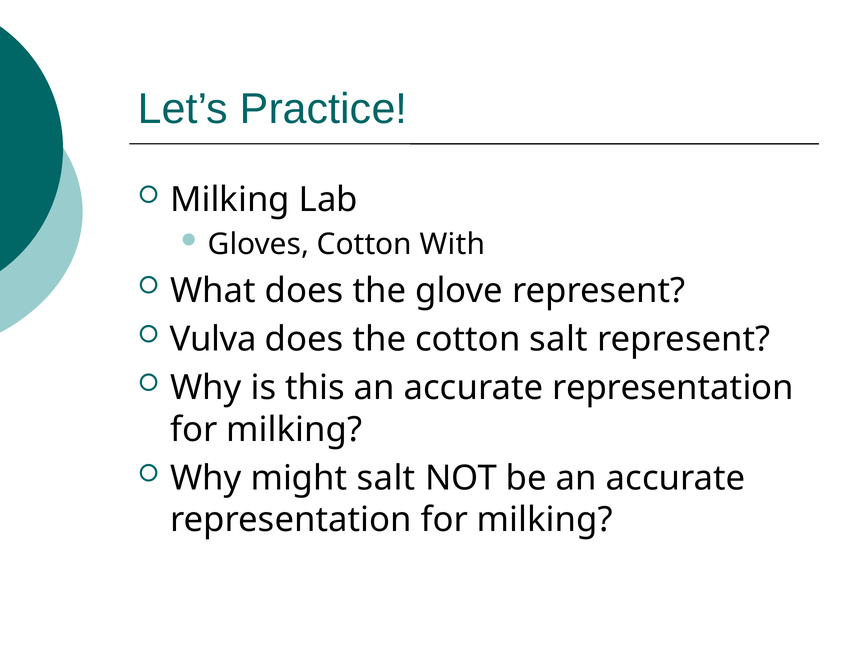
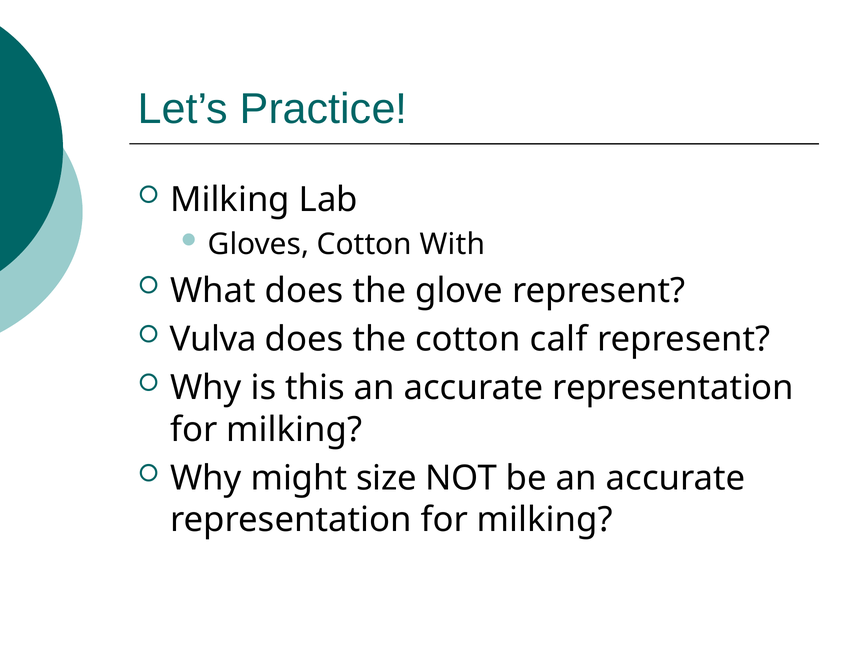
cotton salt: salt -> calf (559, 339)
might salt: salt -> size (386, 478)
